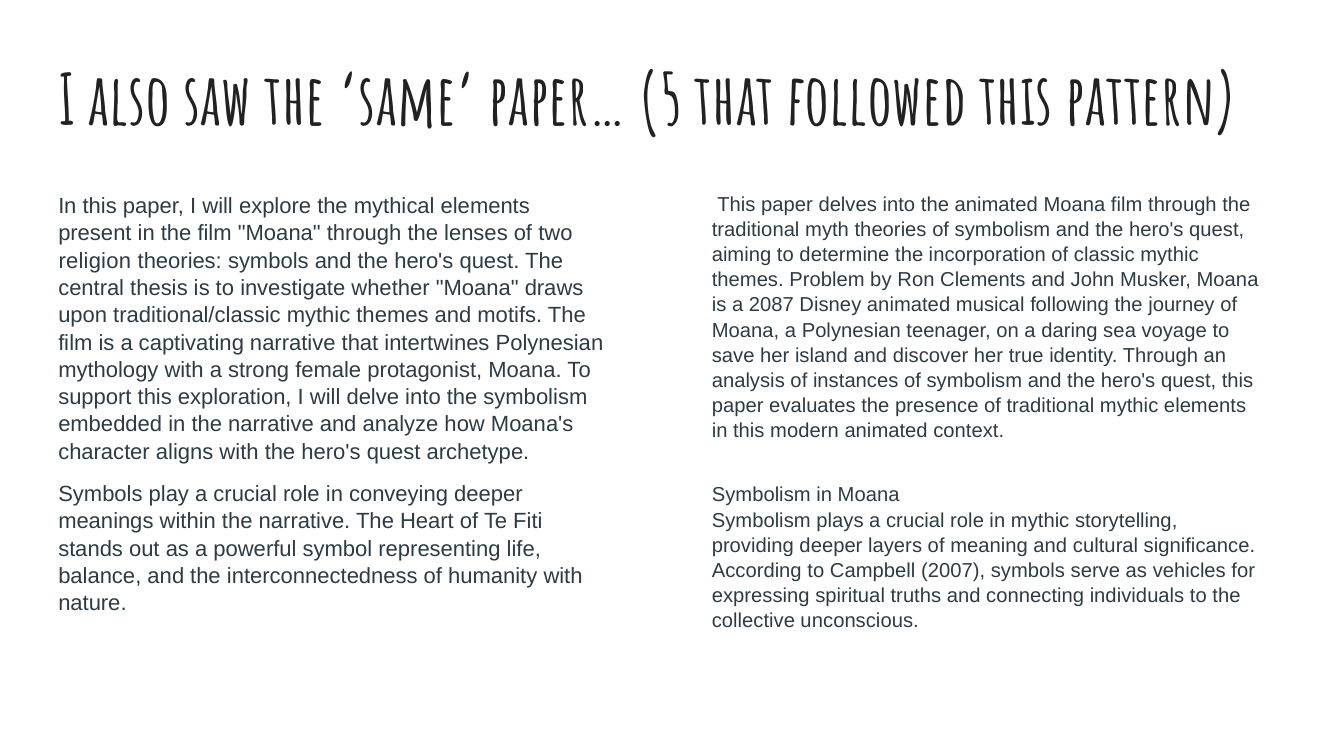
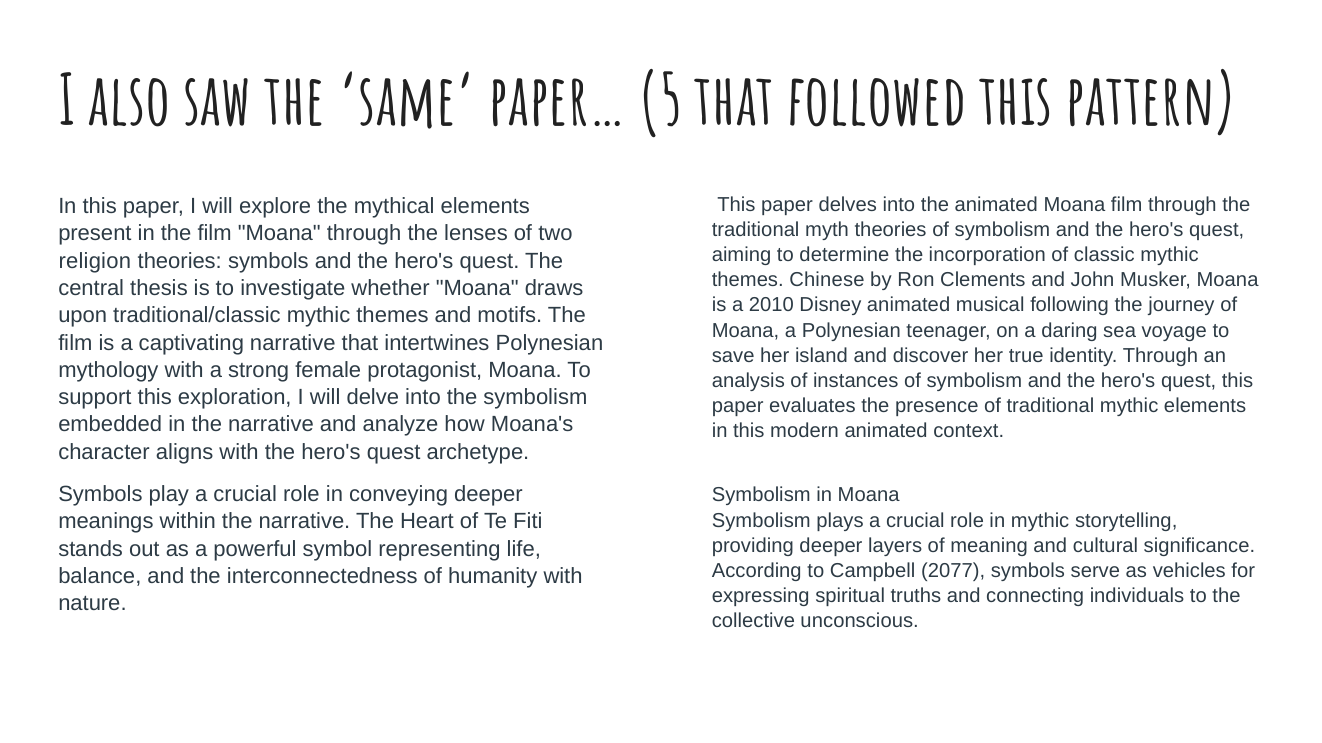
Problem: Problem -> Chinese (827, 280)
2087: 2087 -> 2010 (771, 306)
2007: 2007 -> 2077 (953, 571)
